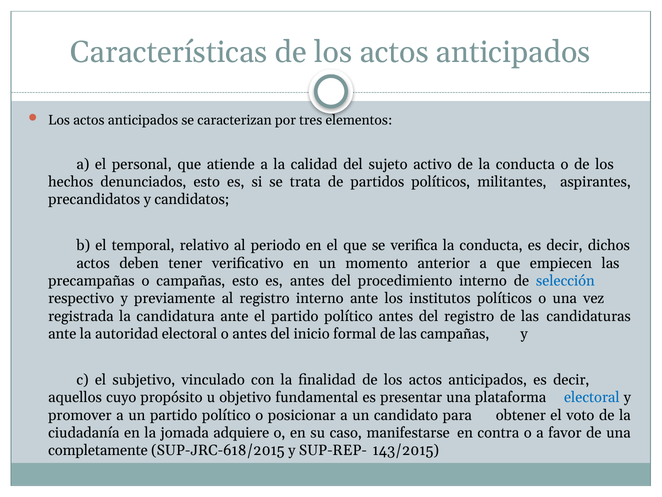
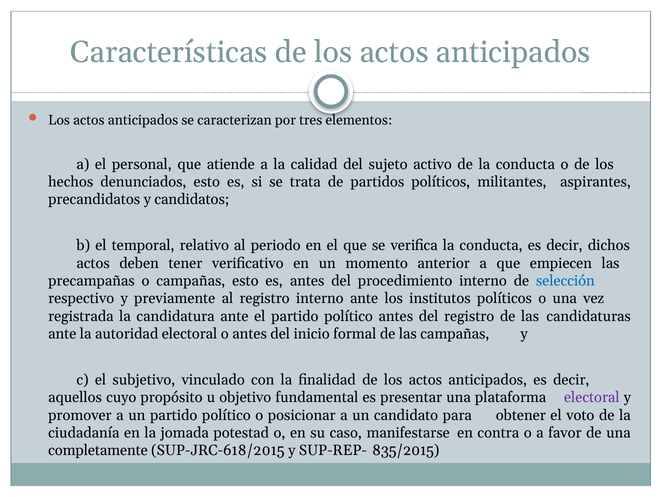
electoral colour: blue -> purple (592, 397)
adquiere: adquiere -> potestad (241, 432)
143/2015: 143/2015 -> 835/2015 (406, 450)
